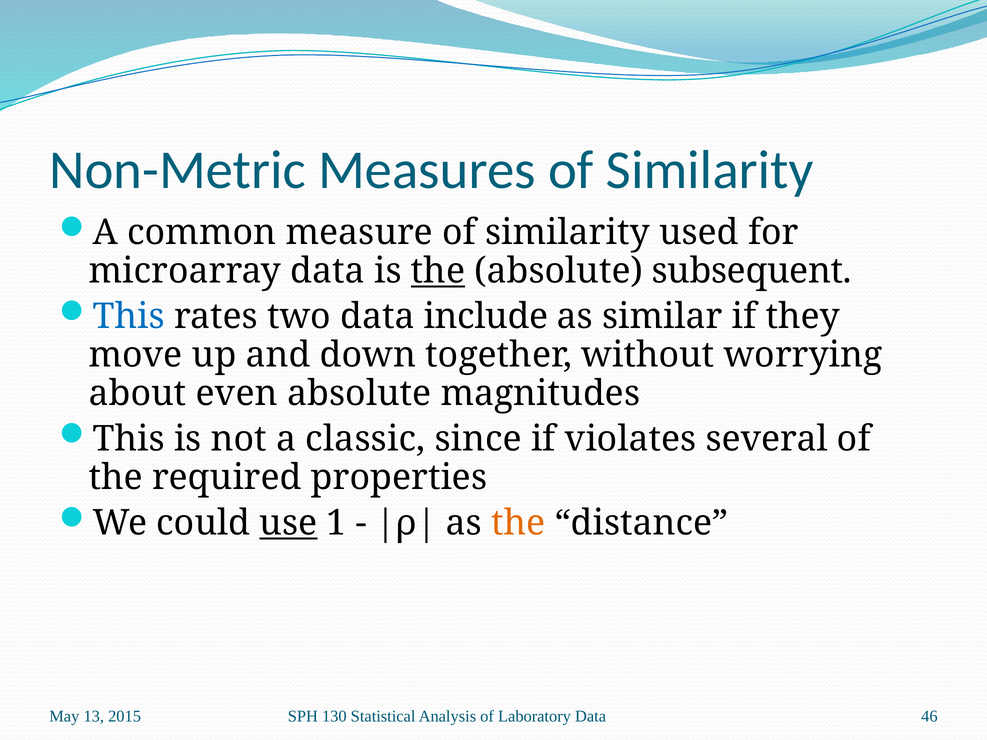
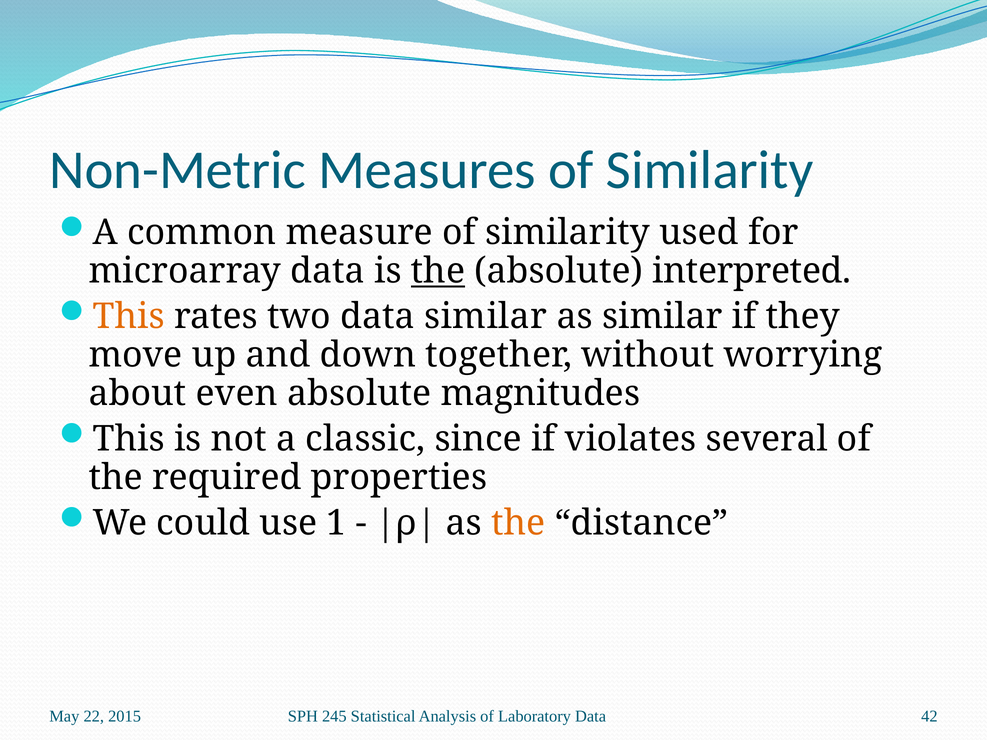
subsequent: subsequent -> interpreted (752, 271)
This colour: blue -> orange (129, 317)
data include: include -> similar (486, 317)
use underline: present -> none (288, 523)
13: 13 -> 22 (94, 717)
130: 130 -> 245 (334, 717)
46: 46 -> 42 (929, 717)
